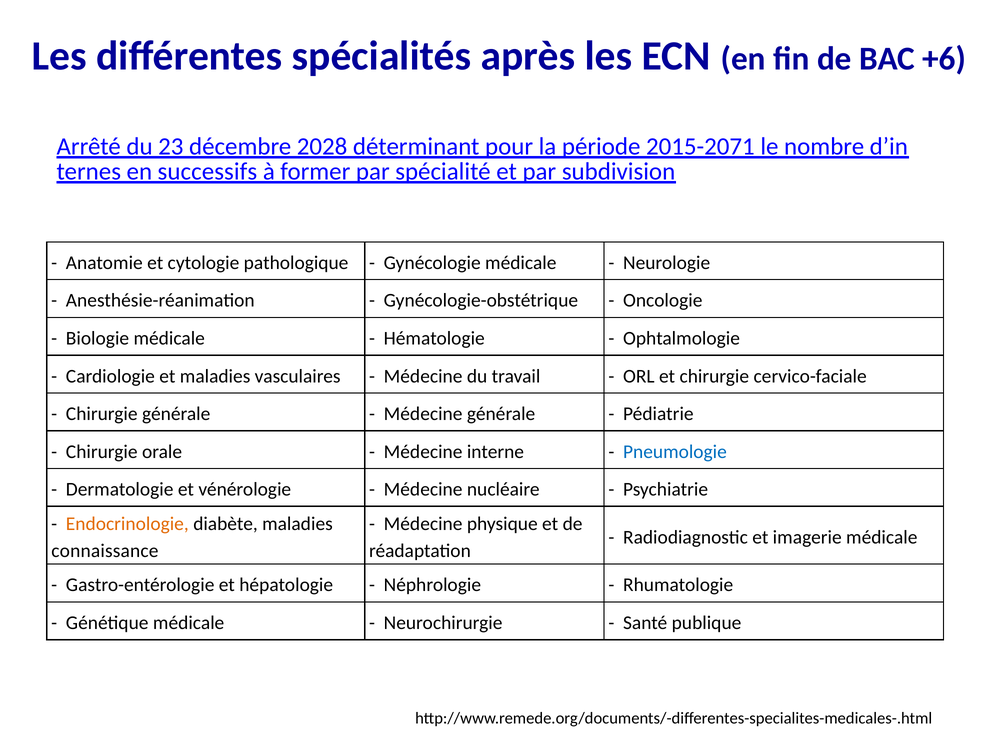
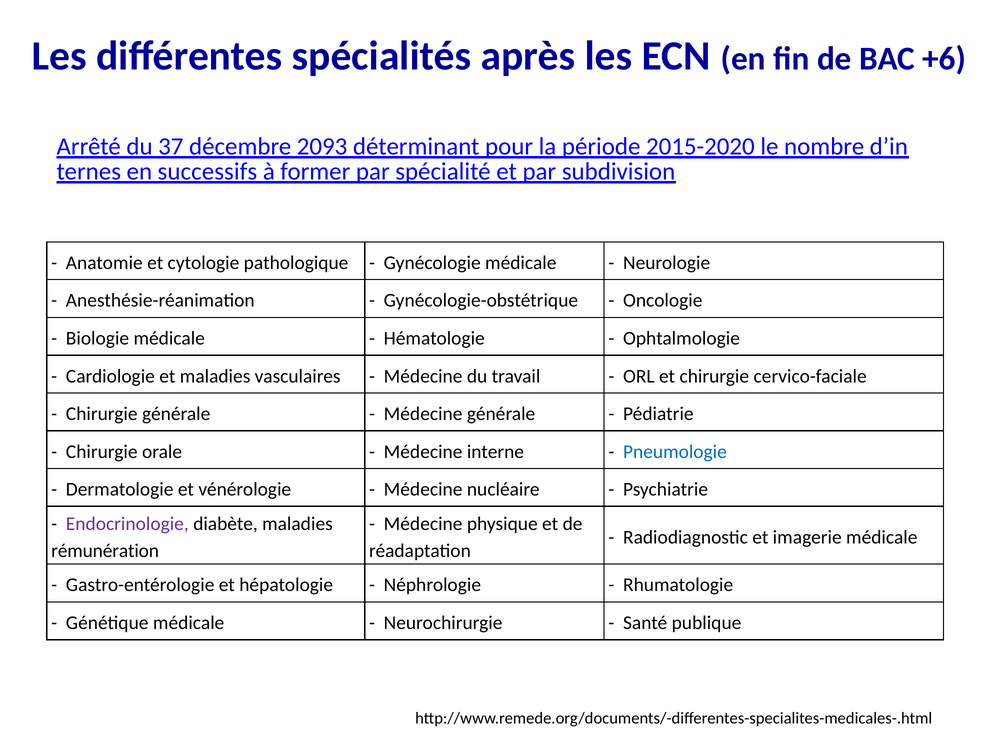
23: 23 -> 37 (171, 146)
2028: 2028 -> 2093 (322, 146)
2015-2071: 2015-2071 -> 2015-2020 (700, 146)
Endocrinologie colour: orange -> purple (127, 523)
connaissance: connaissance -> rémunération (105, 550)
